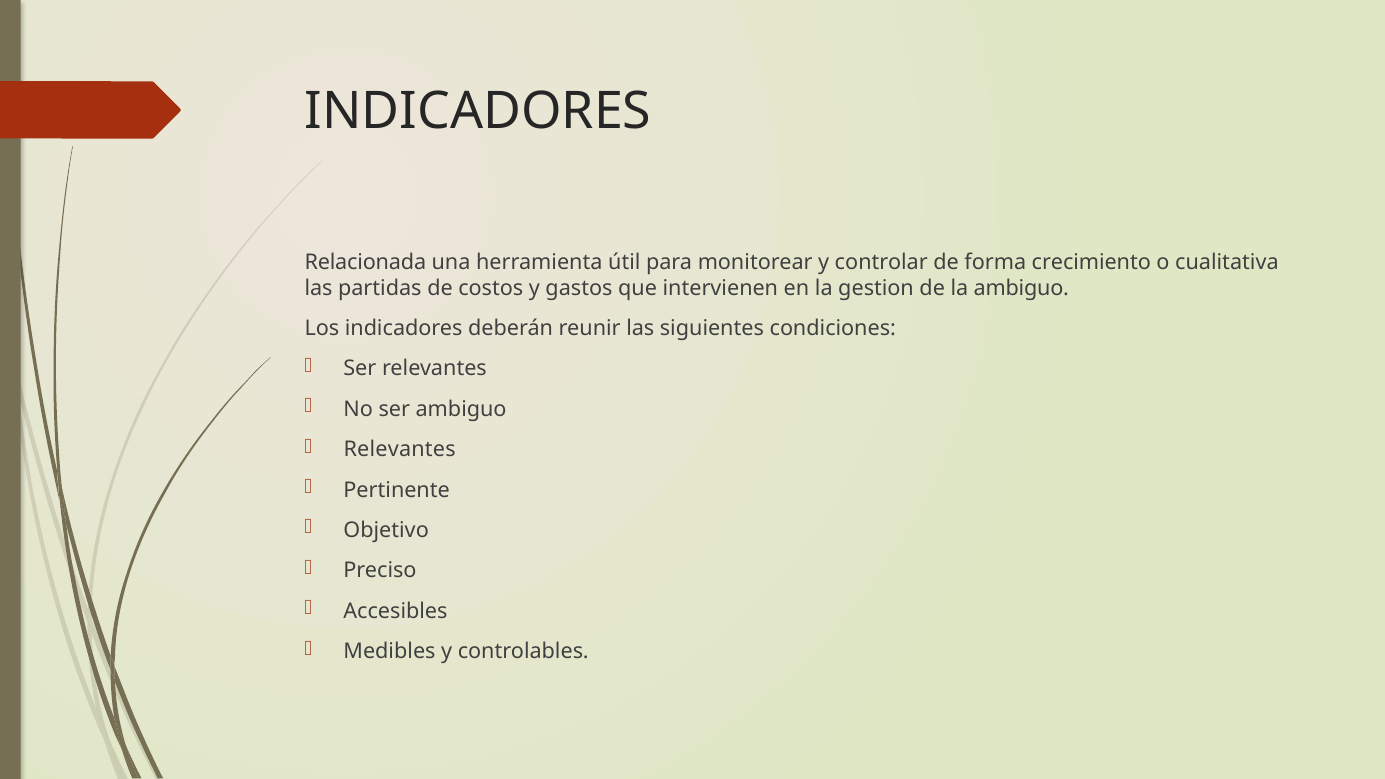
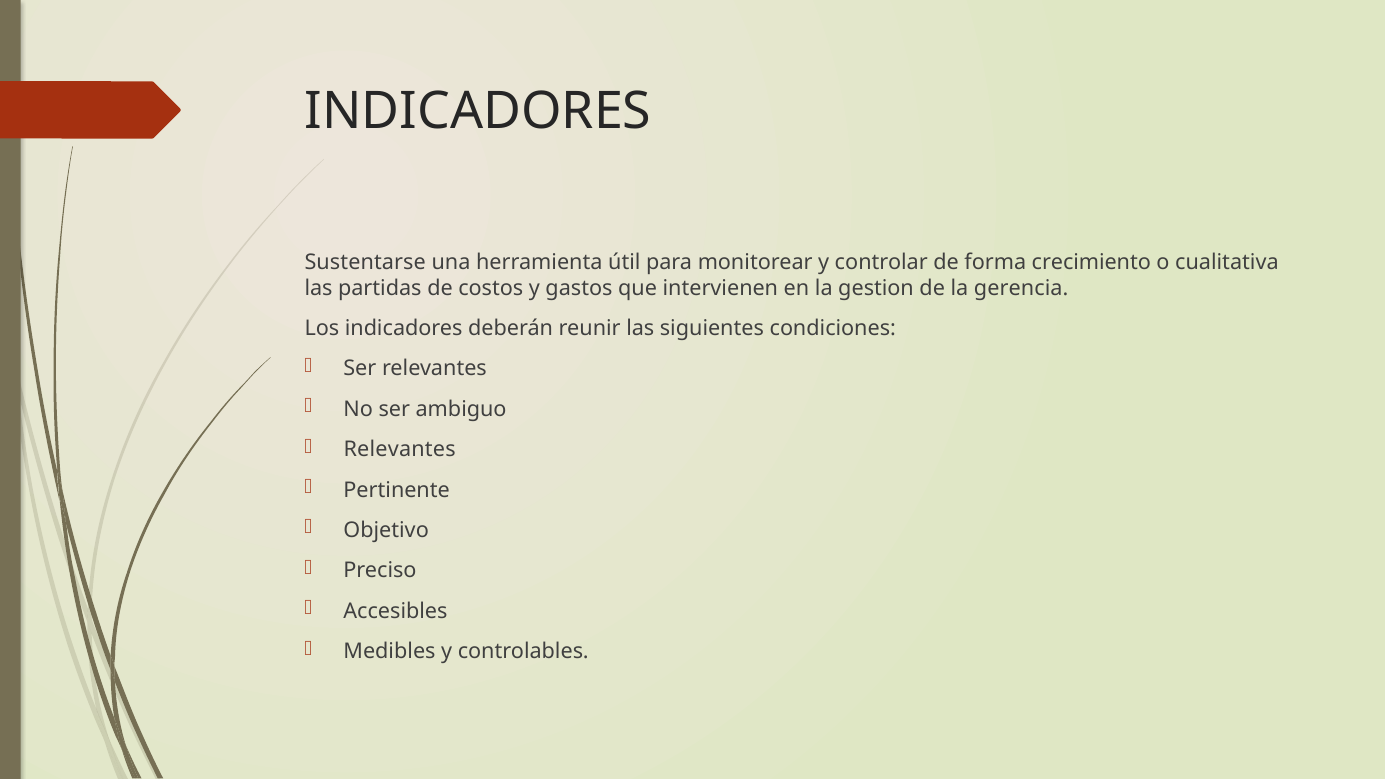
Relacionada: Relacionada -> Sustentarse (365, 262)
la ambiguo: ambiguo -> gerencia (1021, 288)
